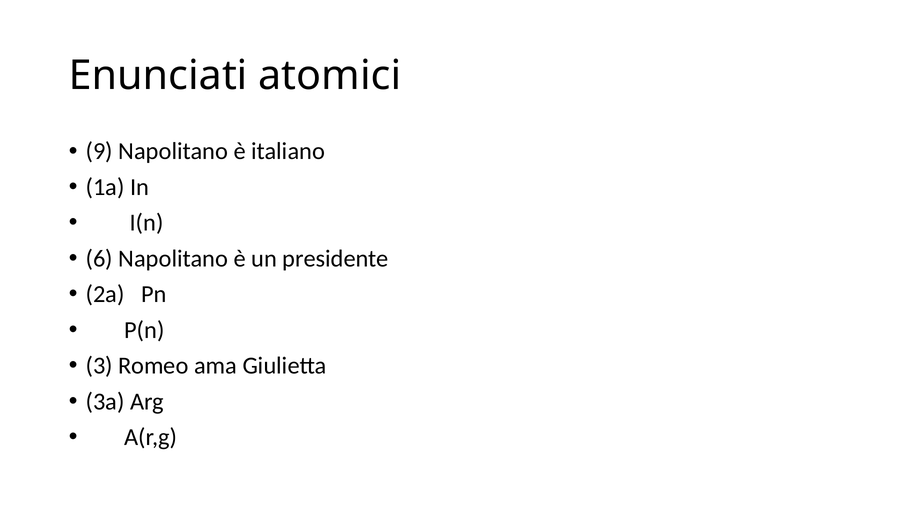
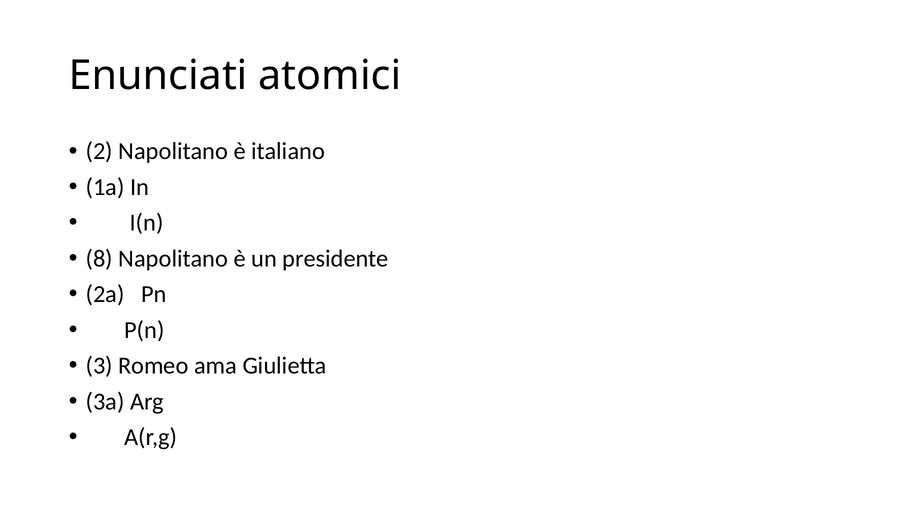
9: 9 -> 2 (99, 151)
6: 6 -> 8 (99, 259)
